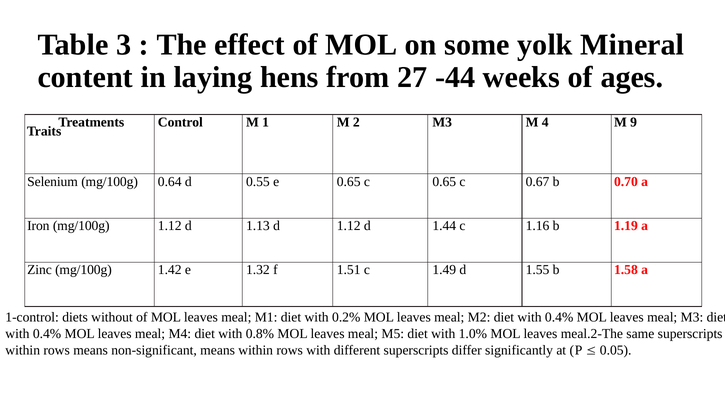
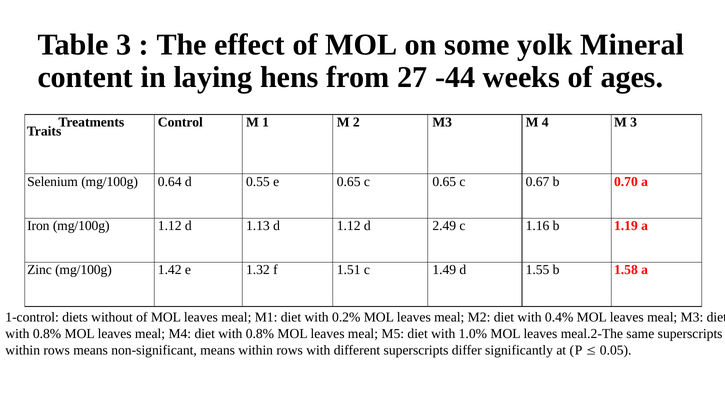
M 9: 9 -> 3 (634, 122)
1.44: 1.44 -> 2.49 (444, 226)
0.4%: 0.4% -> 0.8% (47, 334)
